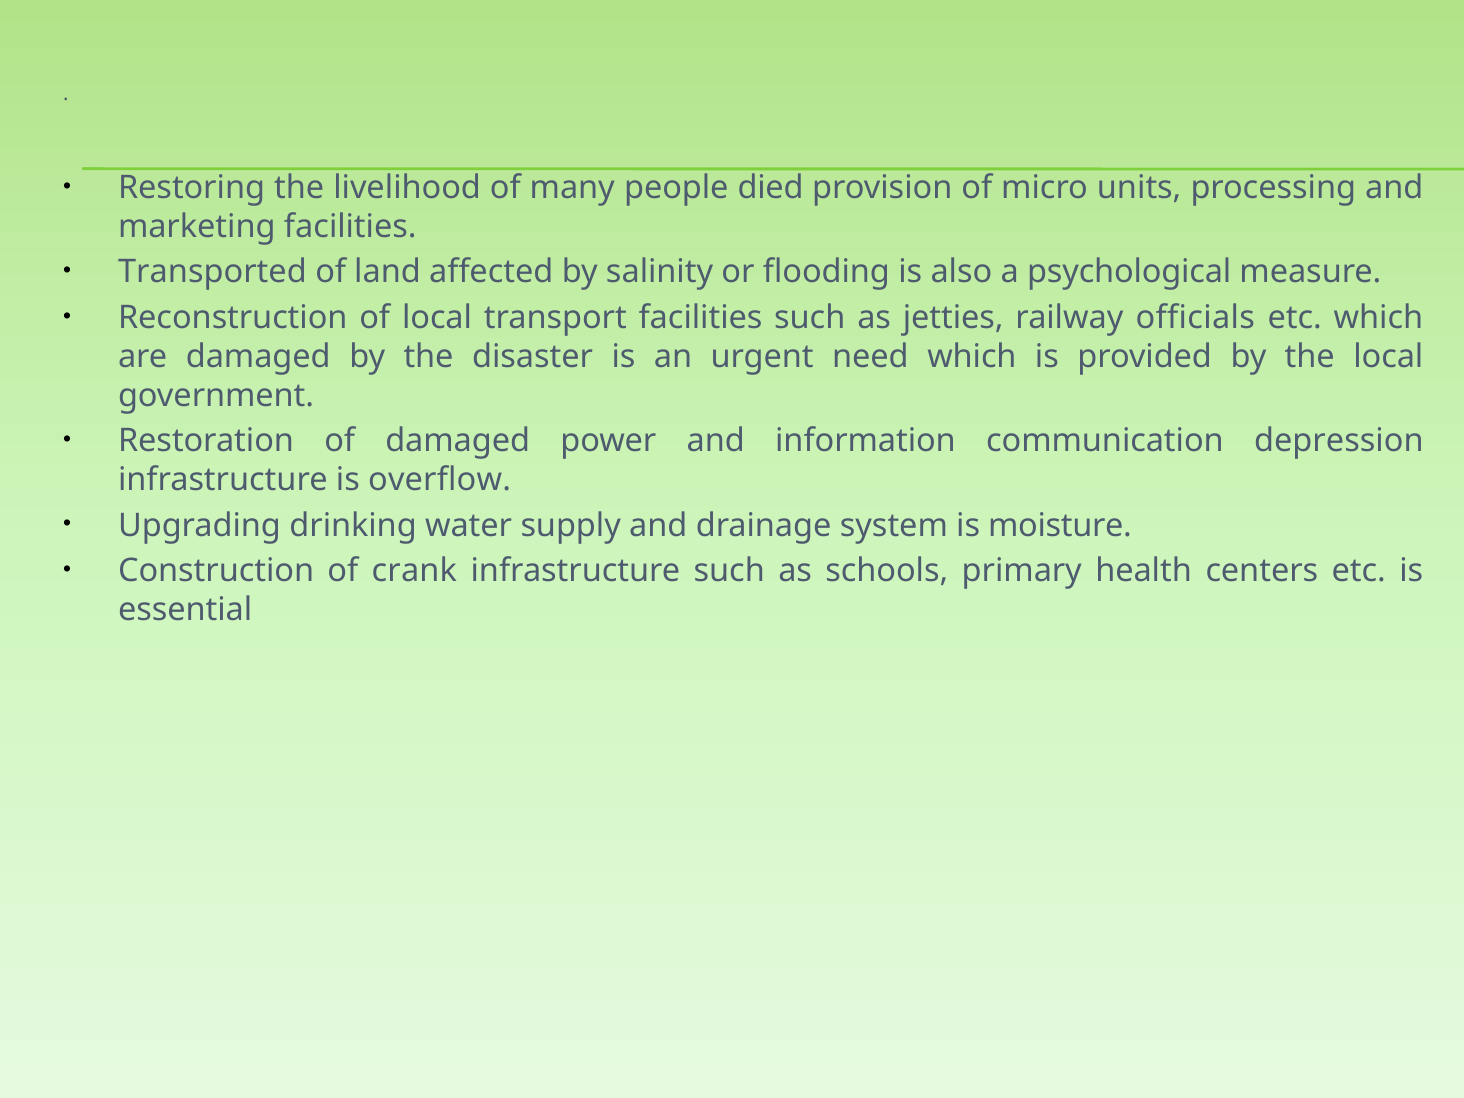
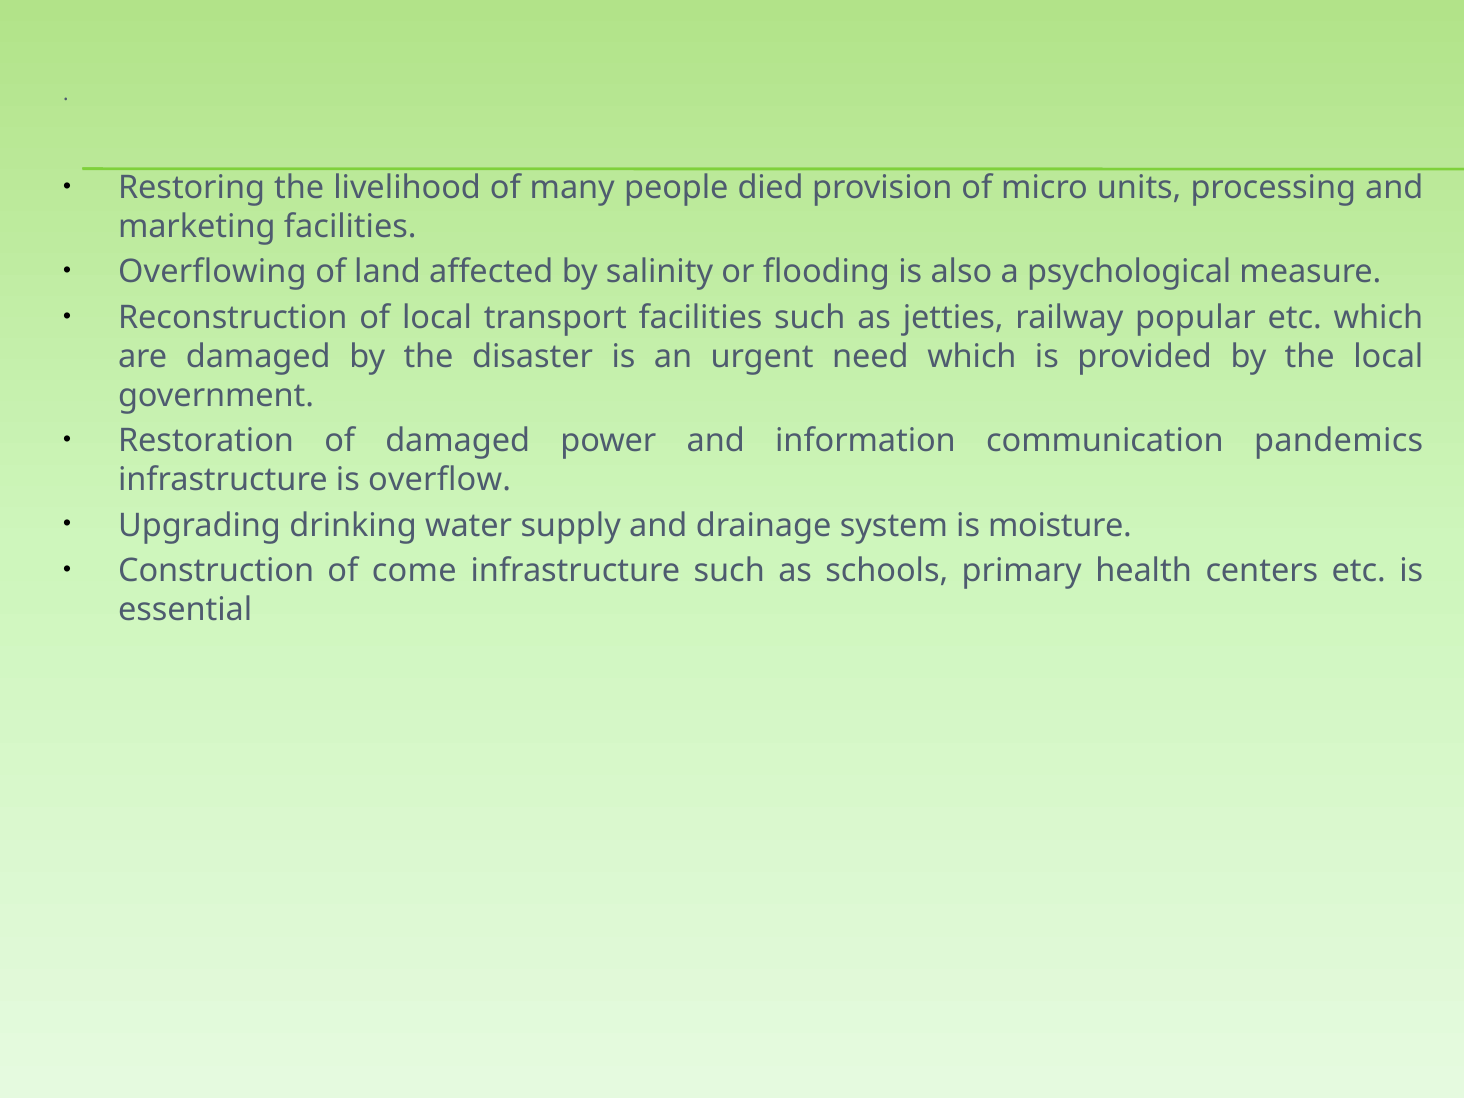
Transported: Transported -> Overflowing (212, 272)
officials: officials -> popular (1195, 317)
depression: depression -> pandemics (1339, 441)
crank: crank -> come (414, 571)
